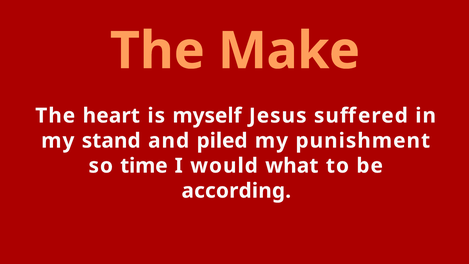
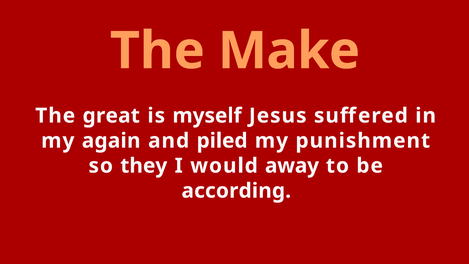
heart: heart -> great (111, 116)
stand: stand -> again (111, 141)
time: time -> they (144, 166)
what: what -> away (292, 166)
